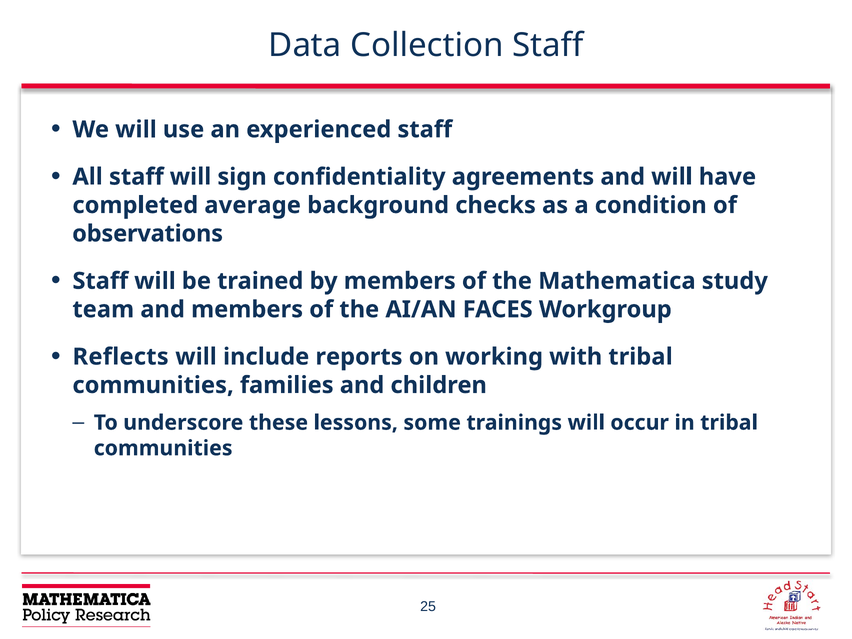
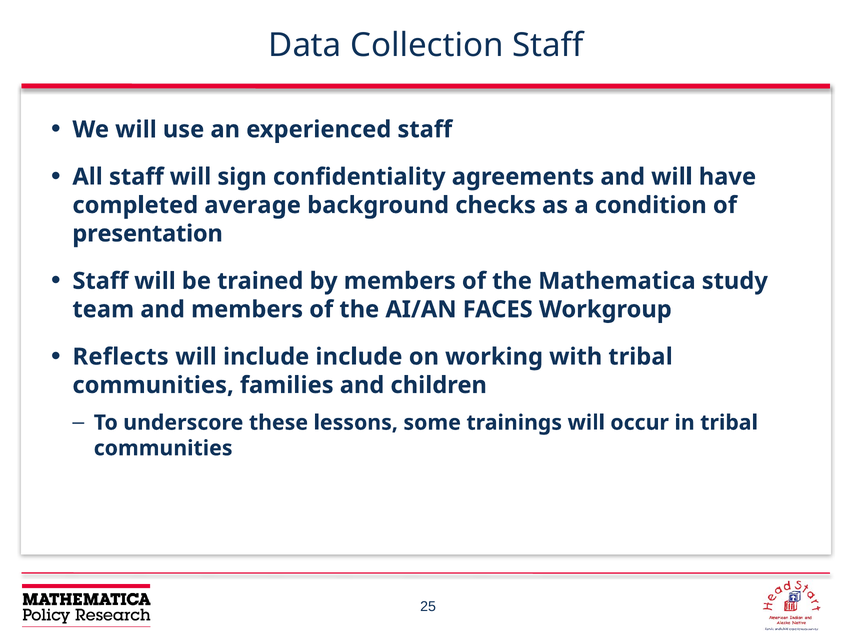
observations: observations -> presentation (148, 234)
include reports: reports -> include (359, 357)
